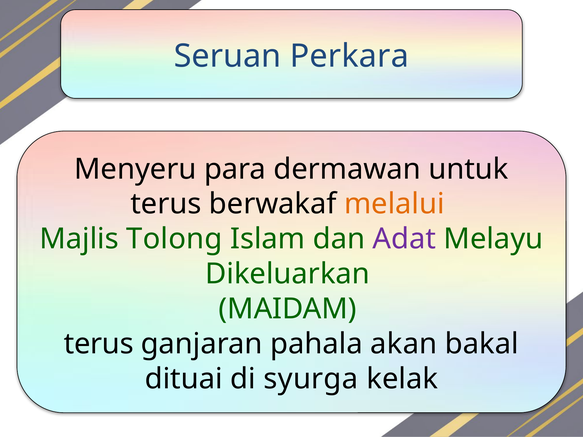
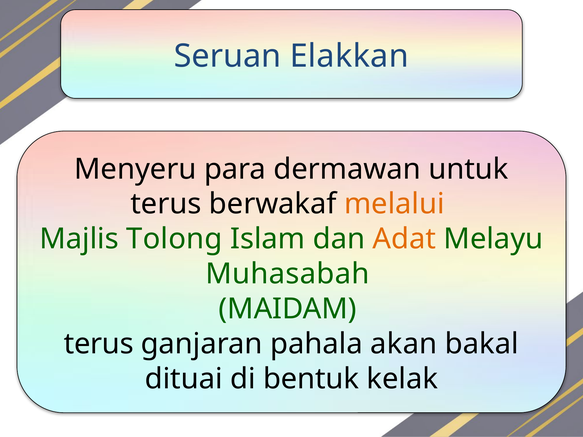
Perkara: Perkara -> Elakkan (349, 56)
Adat colour: purple -> orange (404, 239)
Dikeluarkan: Dikeluarkan -> Muhasabah (287, 274)
syurga: syurga -> bentuk (311, 379)
